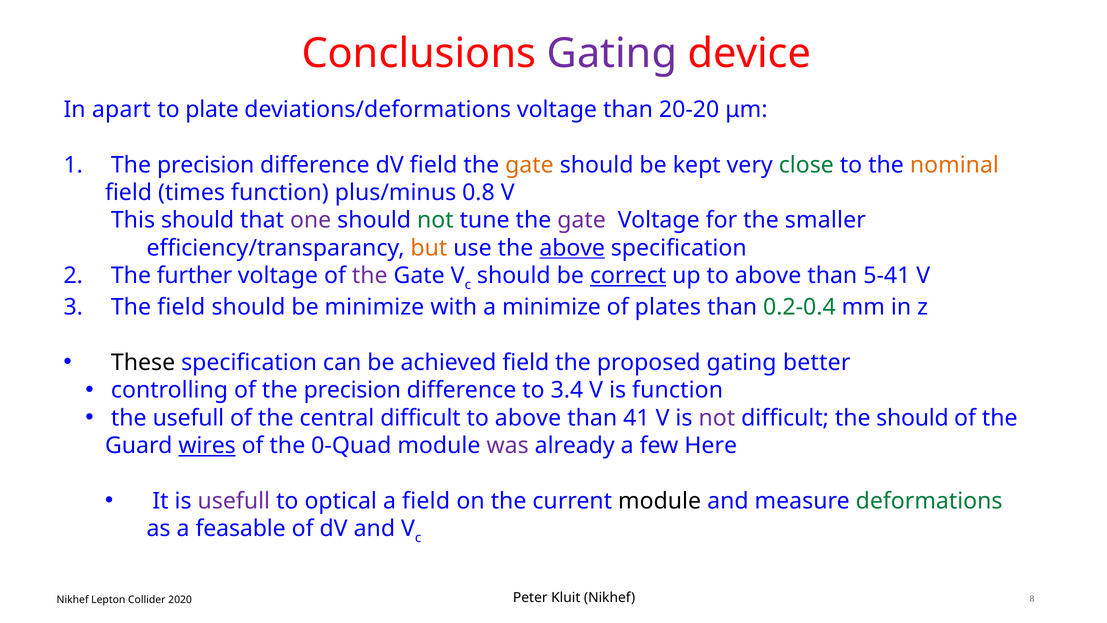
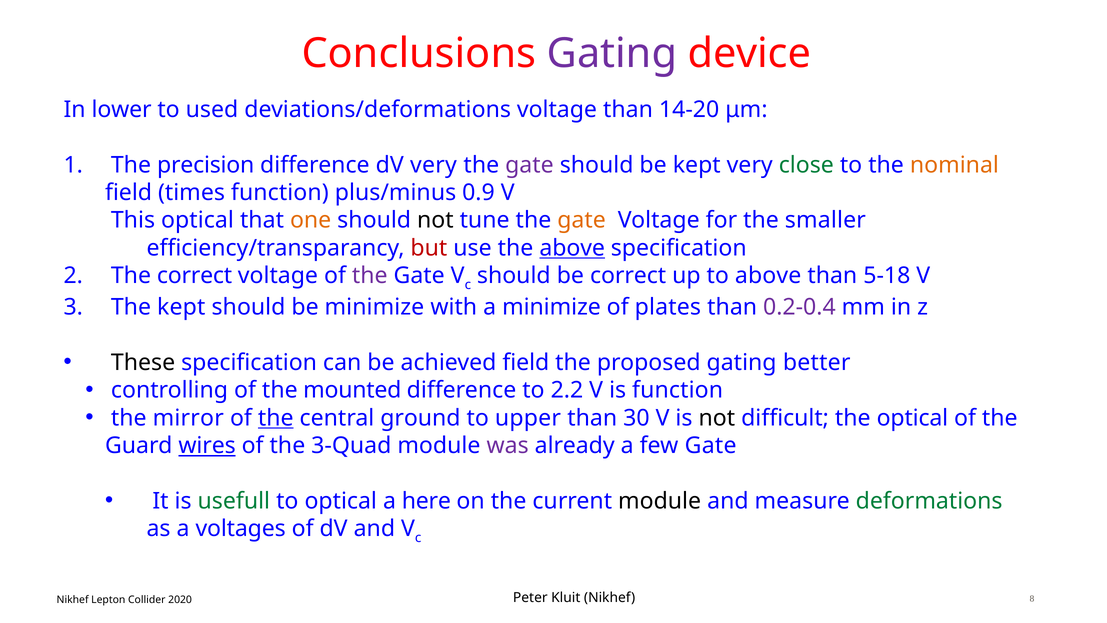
apart: apart -> lower (122, 110)
plate: plate -> used (212, 110)
20-20: 20-20 -> 14-20 (689, 110)
dV field: field -> very (433, 165)
gate colour: orange -> purple (529, 165)
0.8: 0.8 -> 0.9 (478, 193)
This should: should -> optical (197, 220)
one colour: purple -> orange (311, 220)
not colour: green -> black (435, 220)
gate colour: purple -> orange (582, 220)
but colour: orange -> red (429, 248)
The further: further -> correct (195, 276)
correct underline: present -> none (628, 276)
5-41: 5-41 -> 5-18 (887, 276)
The field: field -> kept (181, 307)
0.2-0.4 colour: green -> purple (799, 307)
of the precision: precision -> mounted (352, 390)
3.4: 3.4 -> 2.2 (567, 390)
the usefull: usefull -> mirror (188, 418)
the underline: none -> present (276, 418)
central difficult: difficult -> ground (420, 418)
above: above -> upper (528, 418)
41: 41 -> 30 (636, 418)
not colour: purple -> black (717, 418)
the should: should -> optical (912, 418)
0-Quad: 0-Quad -> 3-Quad (351, 446)
few Here: Here -> Gate (711, 446)
usefull colour: purple -> green (234, 501)
a field: field -> here (426, 501)
feasable: feasable -> voltages (241, 529)
